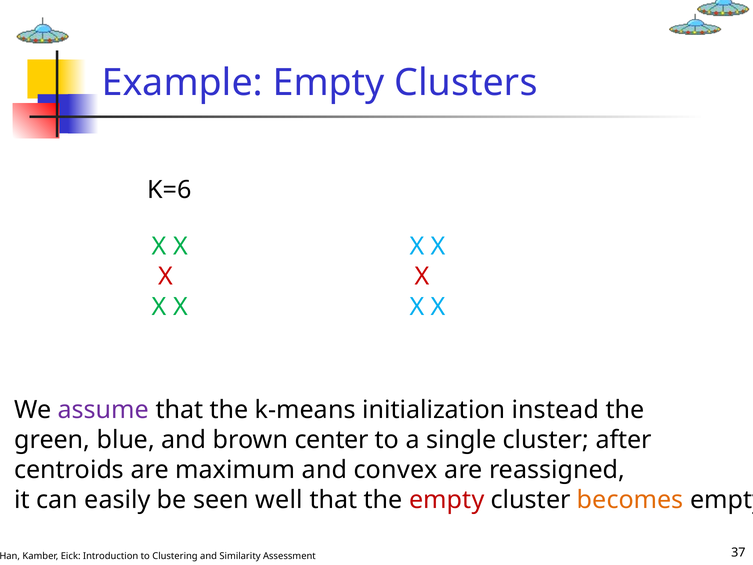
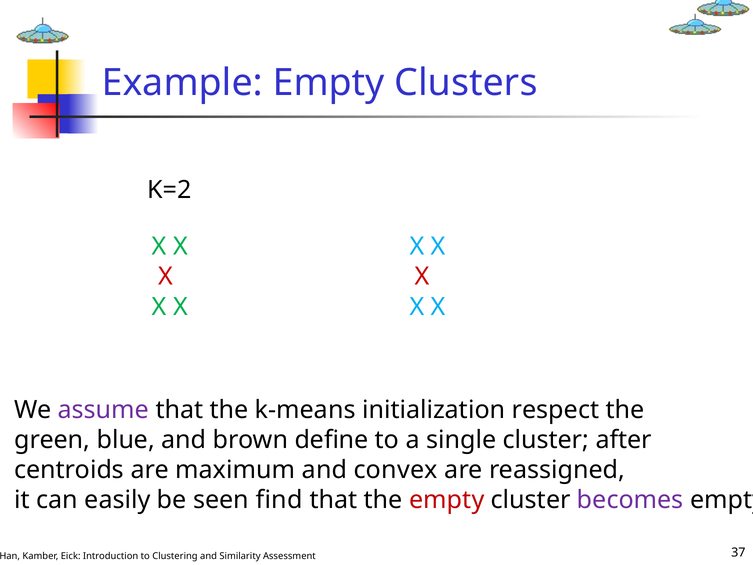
K=6: K=6 -> K=2 (169, 190)
instead: instead -> respect (555, 410)
center: center -> define (332, 440)
well: well -> find (279, 500)
becomes colour: orange -> purple (630, 500)
